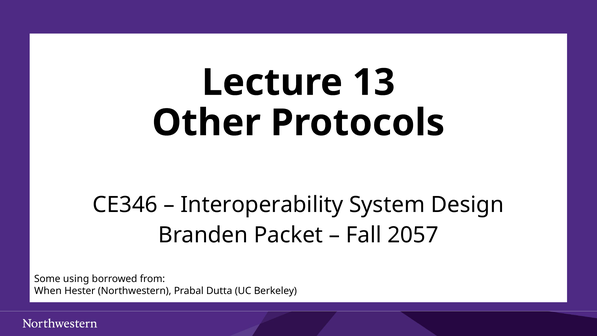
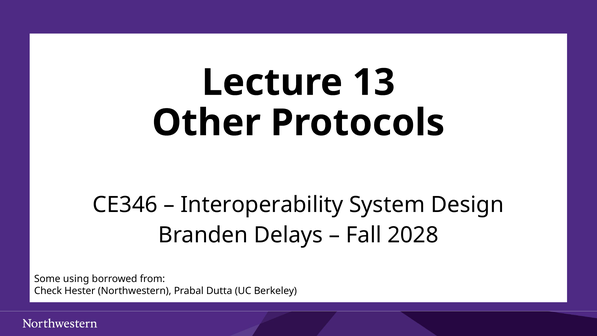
Packet: Packet -> Delays (288, 235)
2057: 2057 -> 2028 (413, 235)
When: When -> Check (48, 291)
